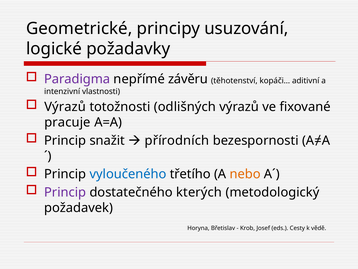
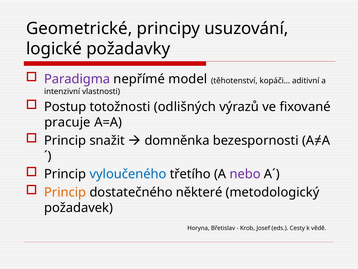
závěru: závěru -> model (188, 79)
Výrazů: Výrazů -> Postup (65, 107)
přírodních: přírodních -> domněnka (177, 140)
nebo colour: orange -> purple (245, 174)
Princip colour: purple -> orange (65, 192)
kterých: kterých -> některé (199, 192)
